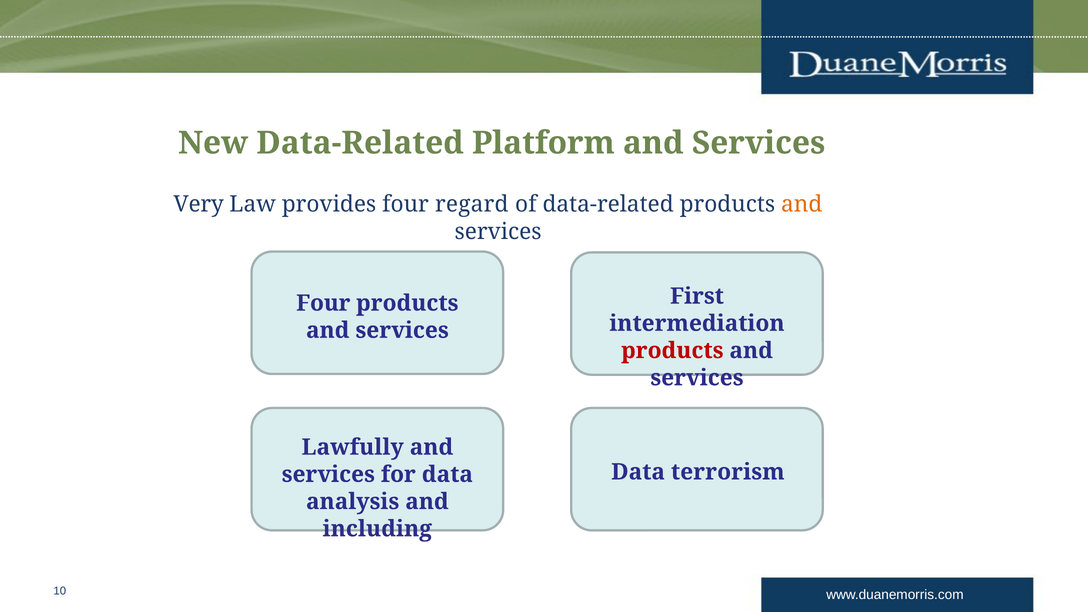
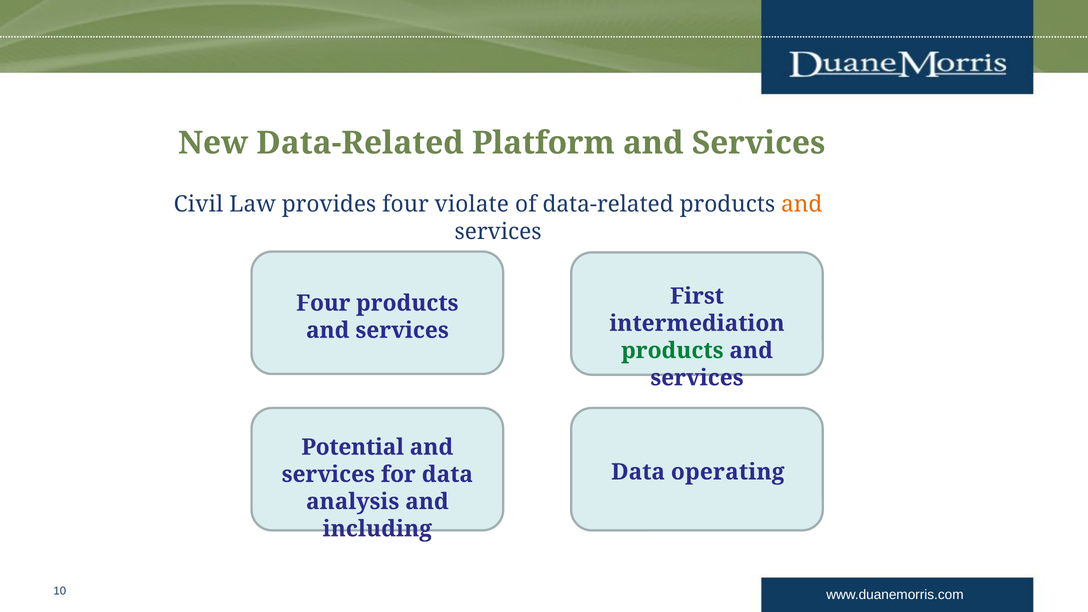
Very: Very -> Civil (198, 204)
regard: regard -> violate (472, 204)
products colour: red -> green (672, 351)
Lawfully: Lawfully -> Potential (353, 447)
terrorism: terrorism -> operating (728, 472)
